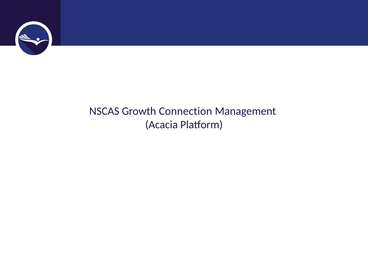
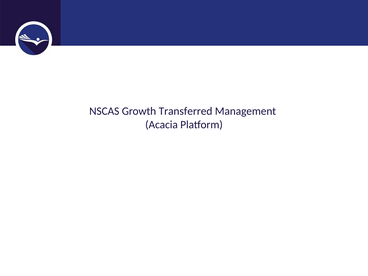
Connection: Connection -> Transferred (186, 111)
